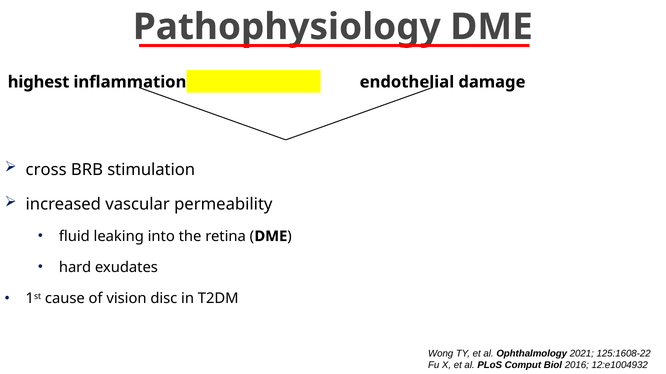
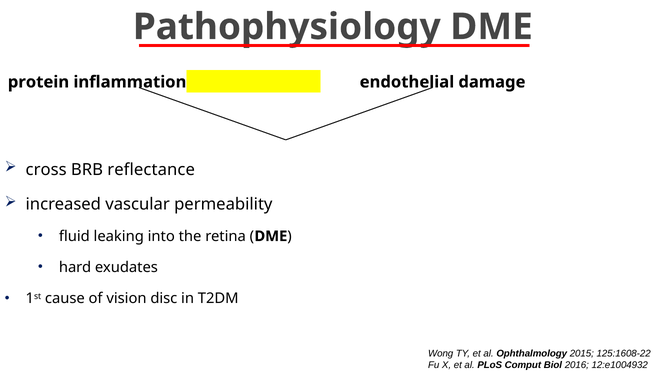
highest: highest -> protein (38, 82)
stimulation: stimulation -> reflectance (151, 170)
2021: 2021 -> 2015 (582, 354)
